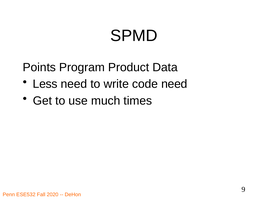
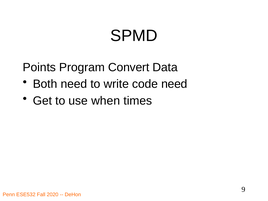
Product: Product -> Convert (129, 67)
Less: Less -> Both (45, 84)
much: much -> when (106, 101)
